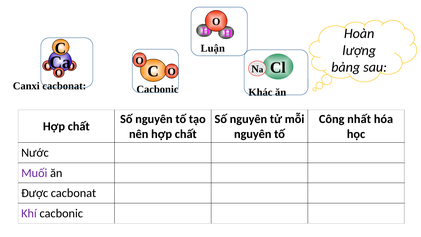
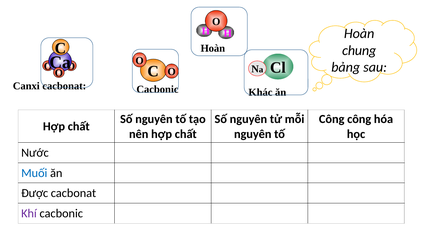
Luận: Luận -> Hoàn (213, 48)
lượng: lượng -> chung (359, 50)
Công nhất: nhất -> công (359, 119)
Muối colour: purple -> blue (34, 173)
